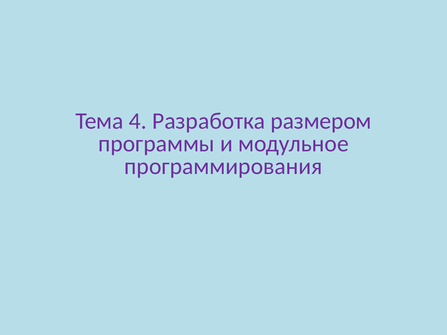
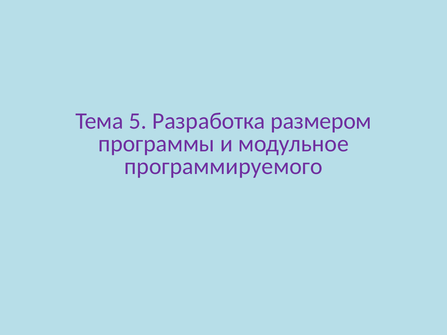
4: 4 -> 5 (138, 121)
программирования: программирования -> программируемого (223, 167)
